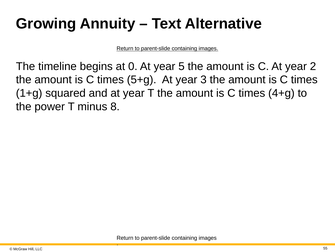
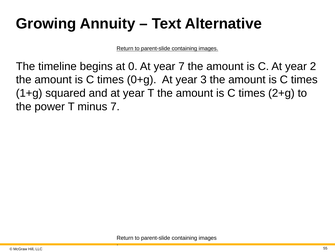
year 5: 5 -> 7 (182, 66)
5+g: 5+g -> 0+g (142, 80)
4+g: 4+g -> 2+g (281, 93)
minus 8: 8 -> 7 (115, 106)
